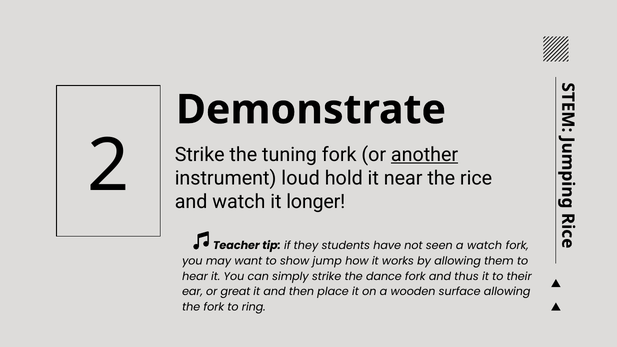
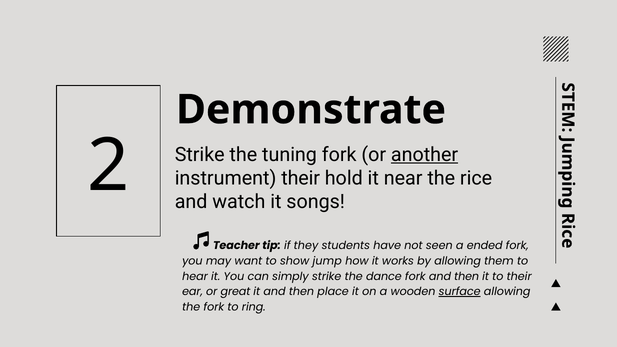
instrument loud: loud -> their (301, 178)
longer: longer -> songs (316, 202)
a watch: watch -> ended (485, 246)
fork and thus: thus -> then (467, 276)
surface underline: none -> present (460, 292)
